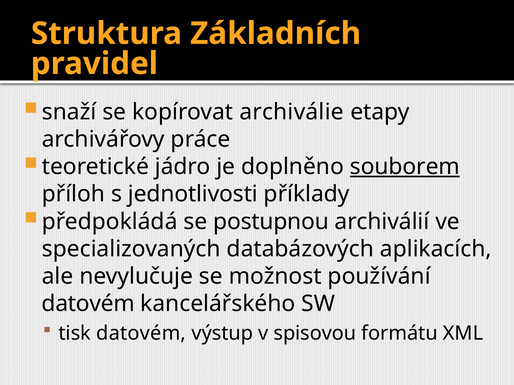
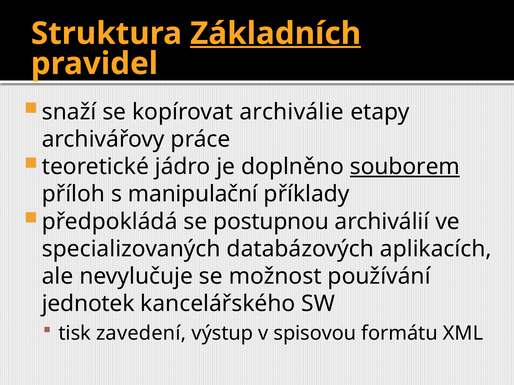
Základních underline: none -> present (276, 34)
jednotlivosti: jednotlivosti -> manipulační (193, 194)
datovém: datovém -> jednotek (88, 304)
tisk datovém: datovém -> zavedení (141, 334)
